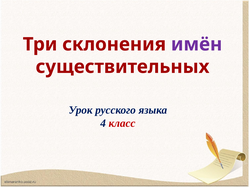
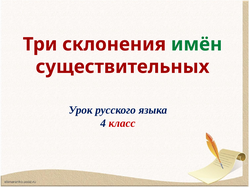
имён colour: purple -> green (197, 44)
